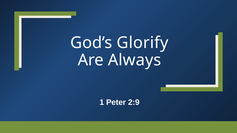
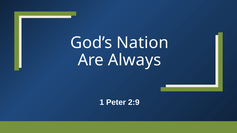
Glorify: Glorify -> Nation (143, 43)
